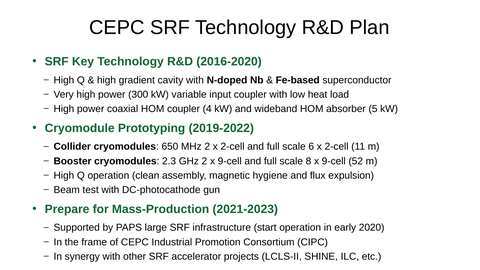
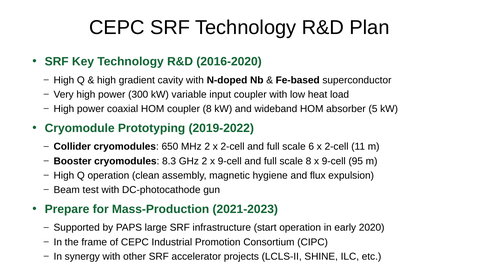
coupler 4: 4 -> 8 (207, 109)
2.3: 2.3 -> 8.3 (169, 161)
52: 52 -> 95 (356, 161)
